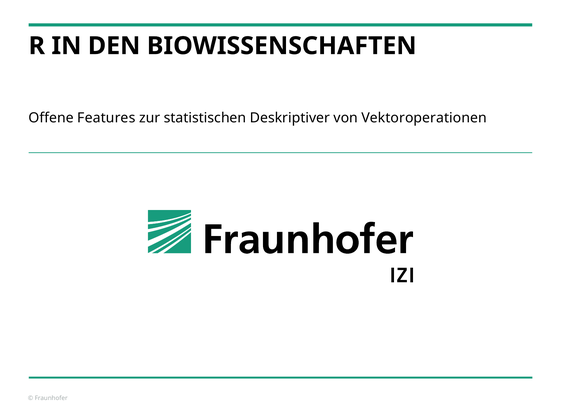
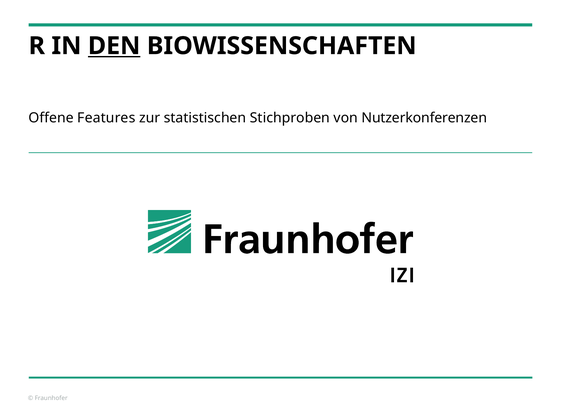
DEN underline: none -> present (114, 46)
Deskriptiver: Deskriptiver -> Stichproben (290, 118)
Vektoroperationen: Vektoroperationen -> Nutzerkonferenzen (424, 118)
